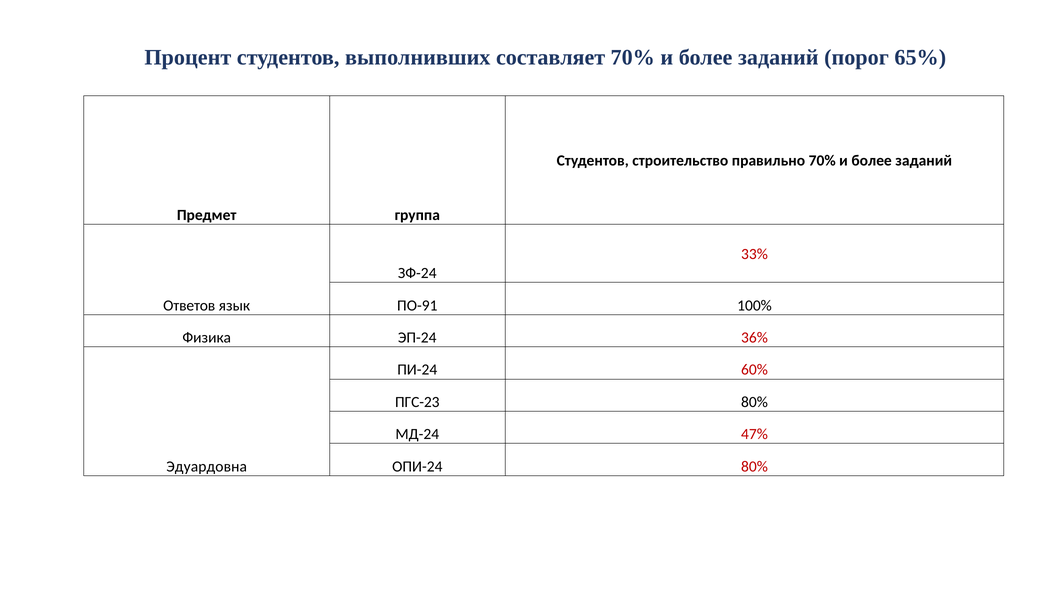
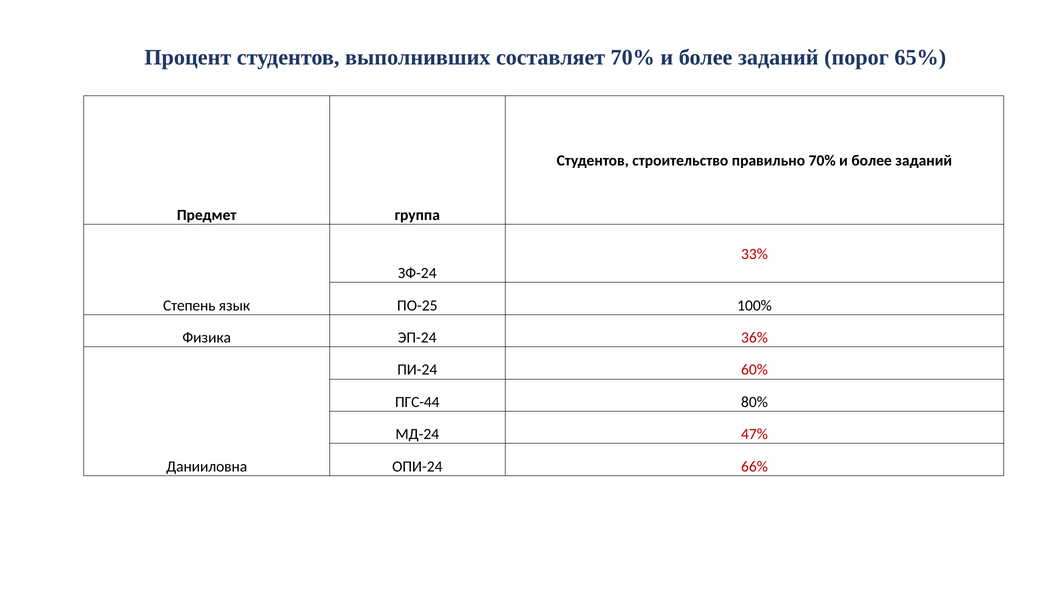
Ответов: Ответов -> Степень (189, 305)
ПО-91: ПО-91 -> ПО-25 (417, 305)
ПГС-23: ПГС-23 -> ПГС-44 (417, 402)
Эдуардовна: Эдуардовна -> Данииловна (207, 466)
ОПИ-24 80%: 80% -> 66% (755, 466)
